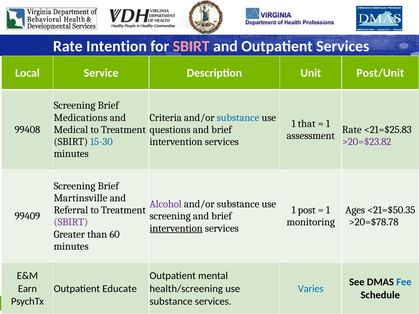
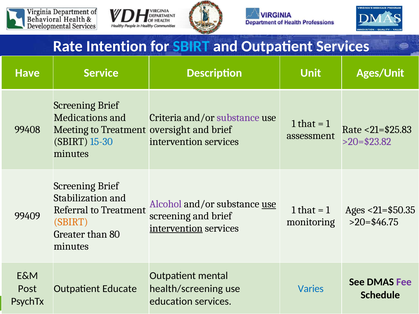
SBIRT colour: pink -> light blue (191, 46)
Local: Local -> Have (27, 73)
Post/Unit: Post/Unit -> Ages/Unit (380, 73)
substance colour: blue -> purple (238, 118)
Medical: Medical -> Meeting (71, 130)
questions: questions -> oversight (170, 130)
Martinsville: Martinsville -> Stabilization (81, 198)
use underline: none -> present (269, 204)
post: post -> that (307, 210)
SBIRT colour: purple -> orange (71, 222)
>20=$78.78: >20=$78.78 -> >20=$46.75 (374, 222)
60: 60 -> 80 (115, 234)
Fee colour: blue -> purple (404, 282)
Earn: Earn -> Post (27, 289)
substance: substance -> education (171, 302)
